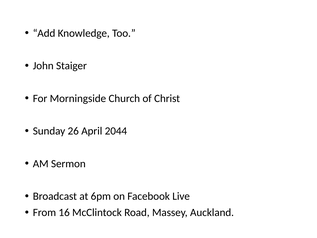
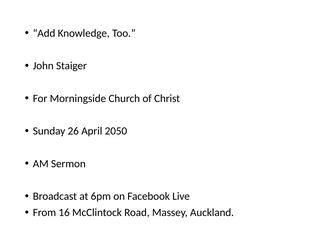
2044: 2044 -> 2050 (116, 131)
